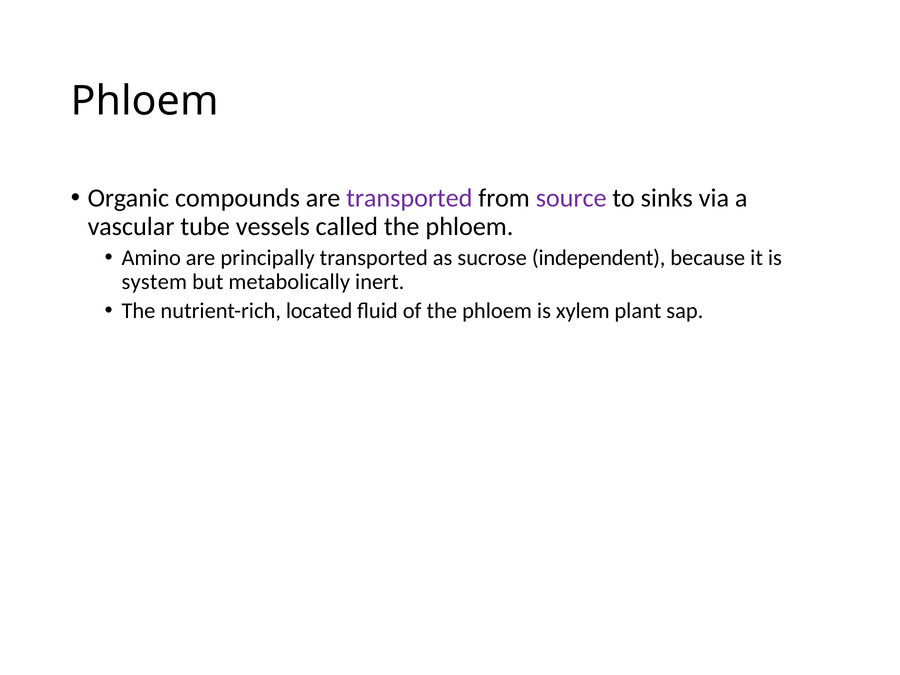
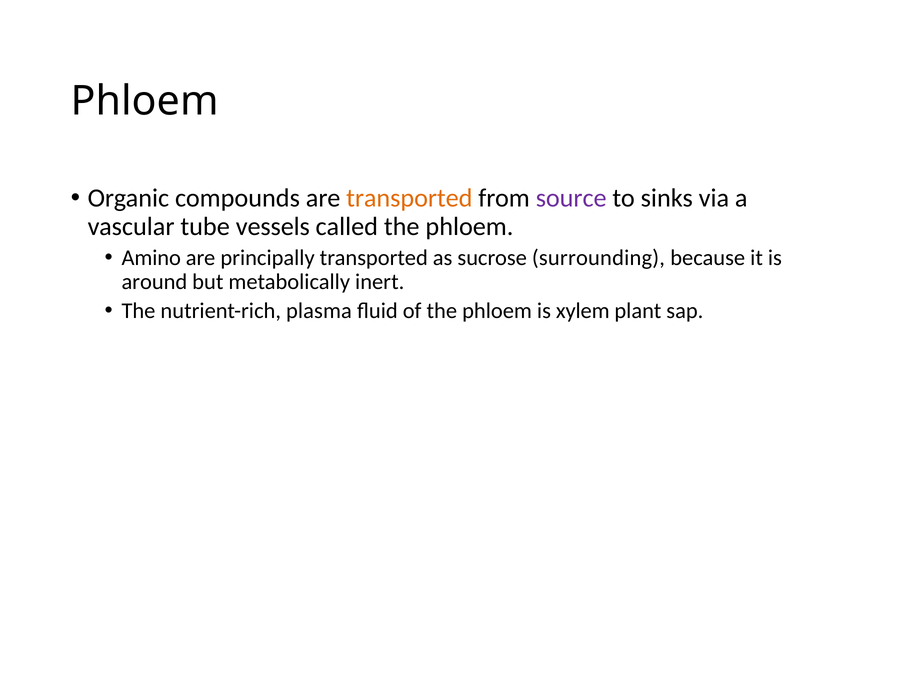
transported colour: purple -> orange (409, 198)
independent: independent -> surrounding (598, 258)
system: system -> around (154, 282)
located: located -> plasma (319, 311)
